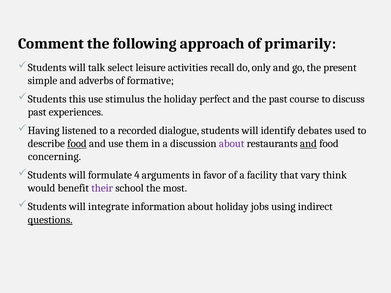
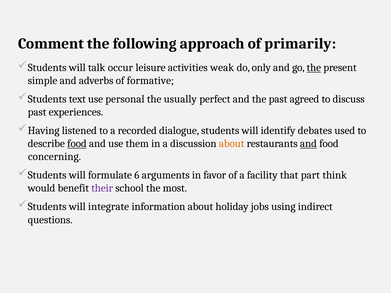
select: select -> occur (120, 68)
recall: recall -> weak (222, 68)
the underline: none -> present (314, 68)
this: this -> text (77, 99)
stimulus: stimulus -> personal (125, 99)
the holiday: holiday -> usually (180, 99)
course: course -> agreed (304, 99)
about colour: purple -> orange (232, 144)
4: 4 -> 6 (137, 175)
vary: vary -> part (310, 175)
questions underline: present -> none (50, 220)
